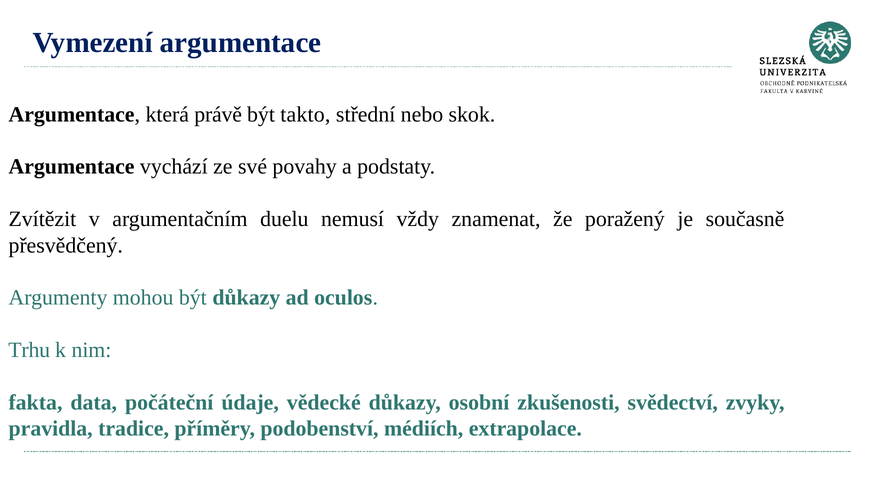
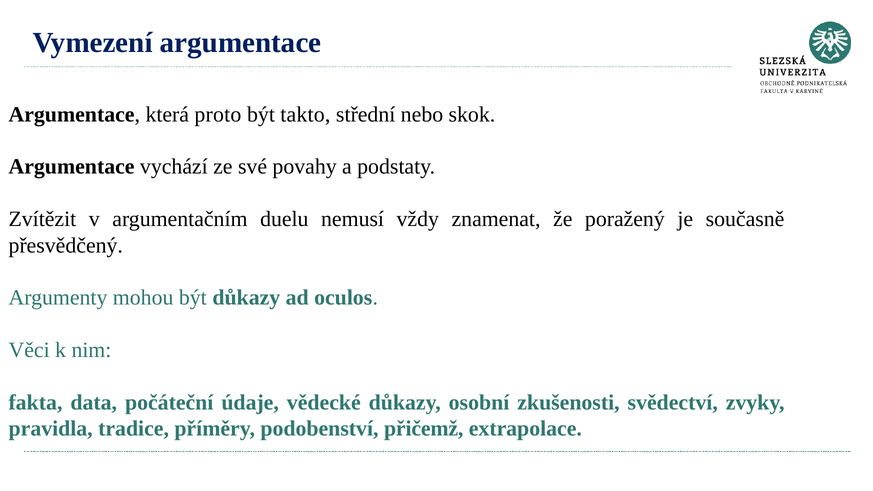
právě: právě -> proto (218, 114)
Trhu: Trhu -> Věci (29, 350)
médiích: médiích -> přičemž (424, 429)
